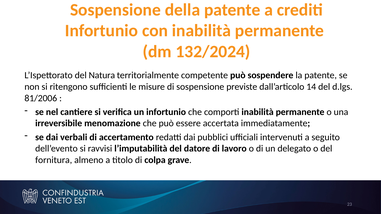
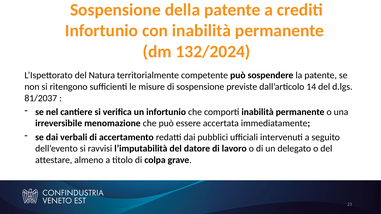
81/2006: 81/2006 -> 81/2037 (41, 98)
fornitura: fornitura -> attestare (54, 160)
